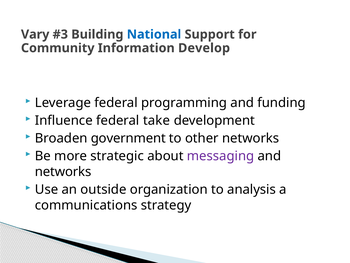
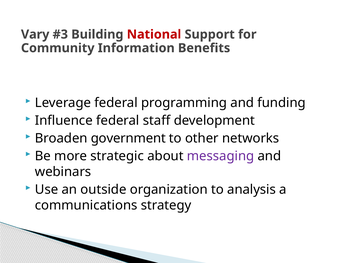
National colour: blue -> red (154, 34)
Develop: Develop -> Benefits (204, 48)
take: take -> staff (157, 120)
networks: networks -> webinars (63, 172)
